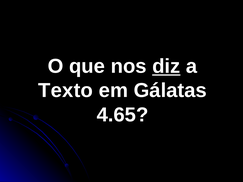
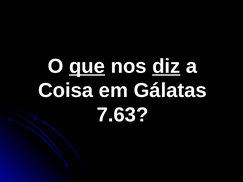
que underline: none -> present (87, 66)
Texto: Texto -> Coisa (66, 91)
4.65: 4.65 -> 7.63 (122, 115)
